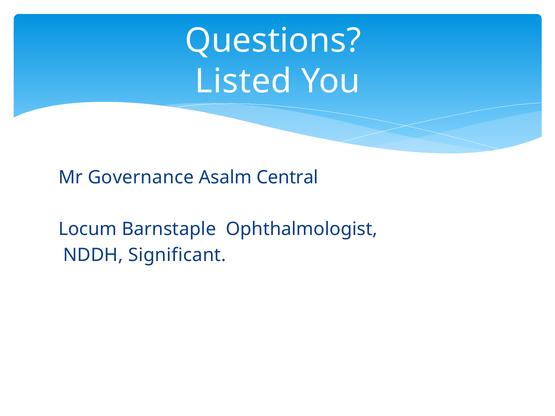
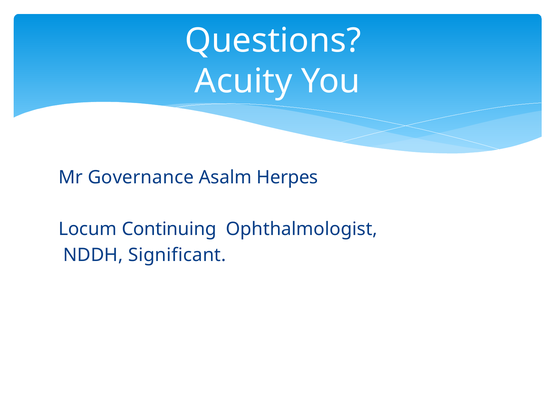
Listed: Listed -> Acuity (243, 81)
Central: Central -> Herpes (287, 178)
Barnstaple: Barnstaple -> Continuing (169, 229)
